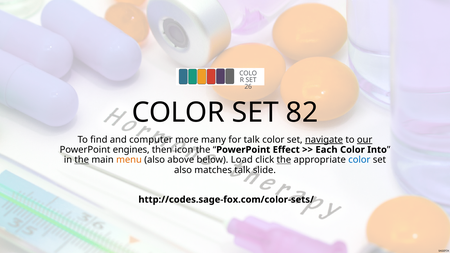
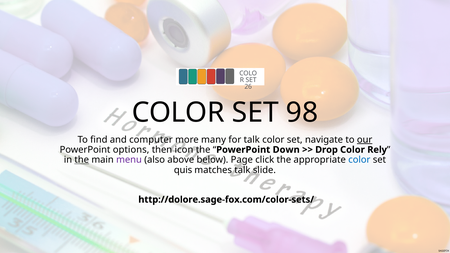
82: 82 -> 98 (302, 112)
navigate underline: present -> none (324, 140)
engines: engines -> options (131, 150)
Effect: Effect -> Down (286, 150)
Each: Each -> Drop (327, 150)
Into: Into -> Rely (377, 150)
menu colour: orange -> purple (129, 160)
Load: Load -> Page (242, 160)
the underline: present -> none (284, 160)
also: also -> quis (183, 170)
http://codes.sage-fox.com/color-sets/: http://codes.sage-fox.com/color-sets/ -> http://dolore.sage-fox.com/color-sets/ (226, 200)
